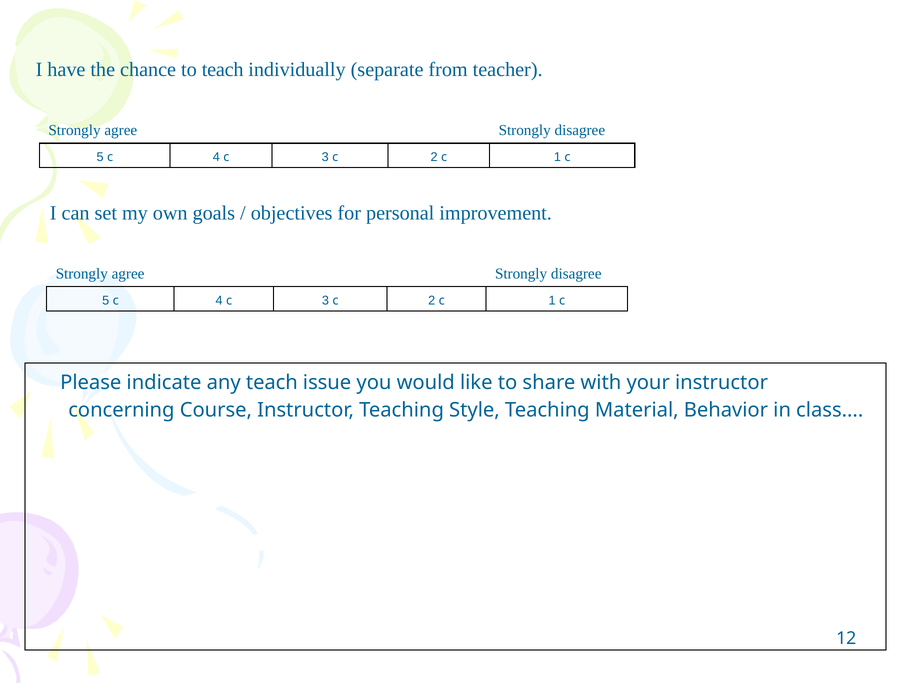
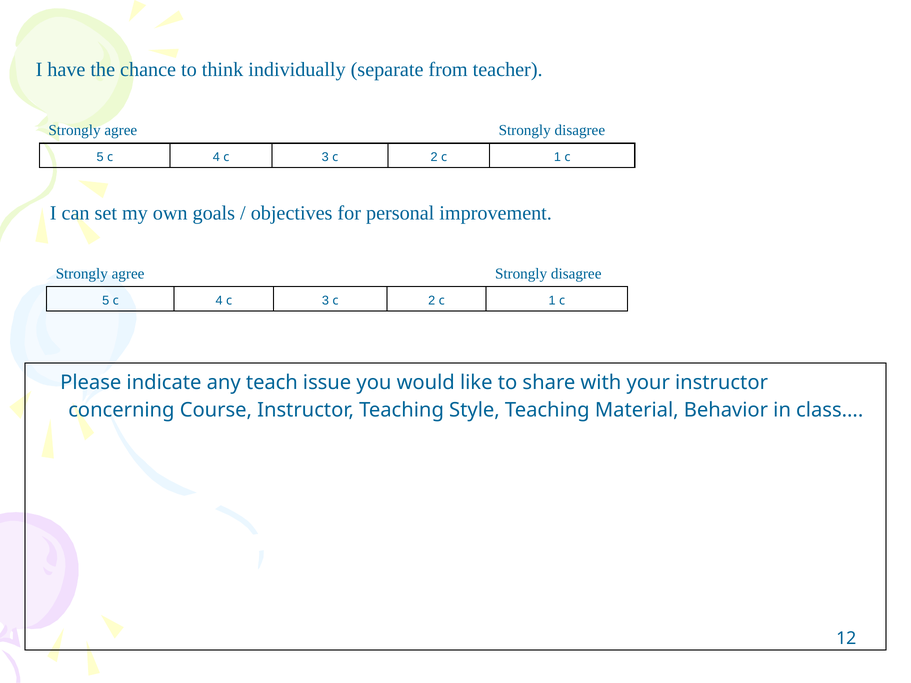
to teach: teach -> think (223, 70)
